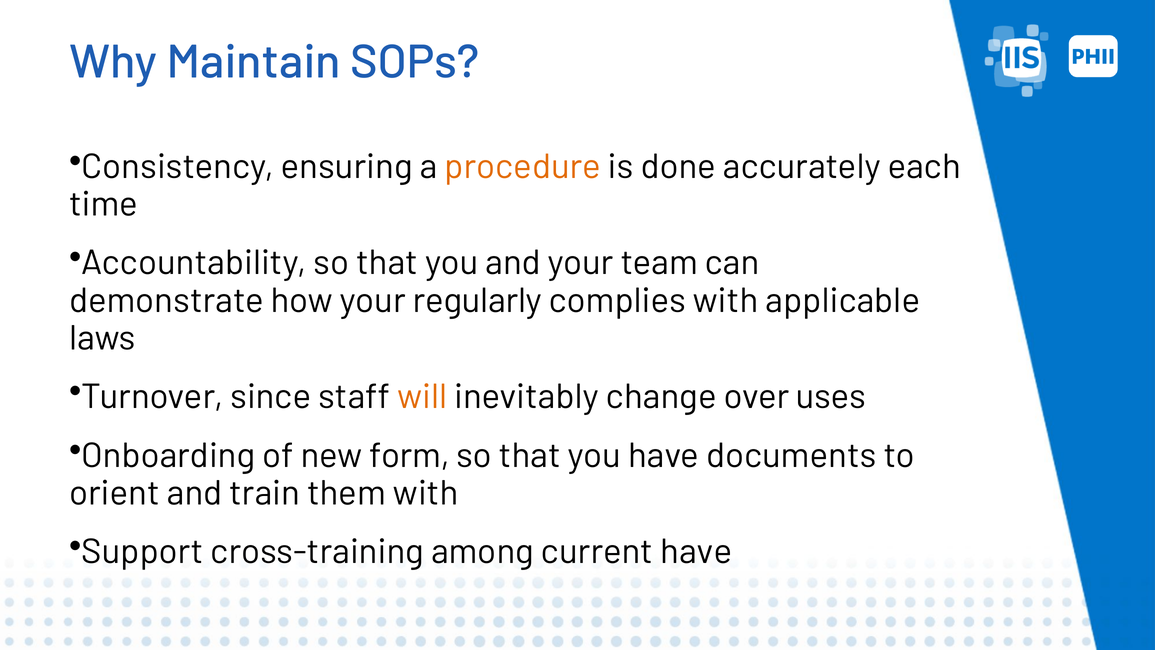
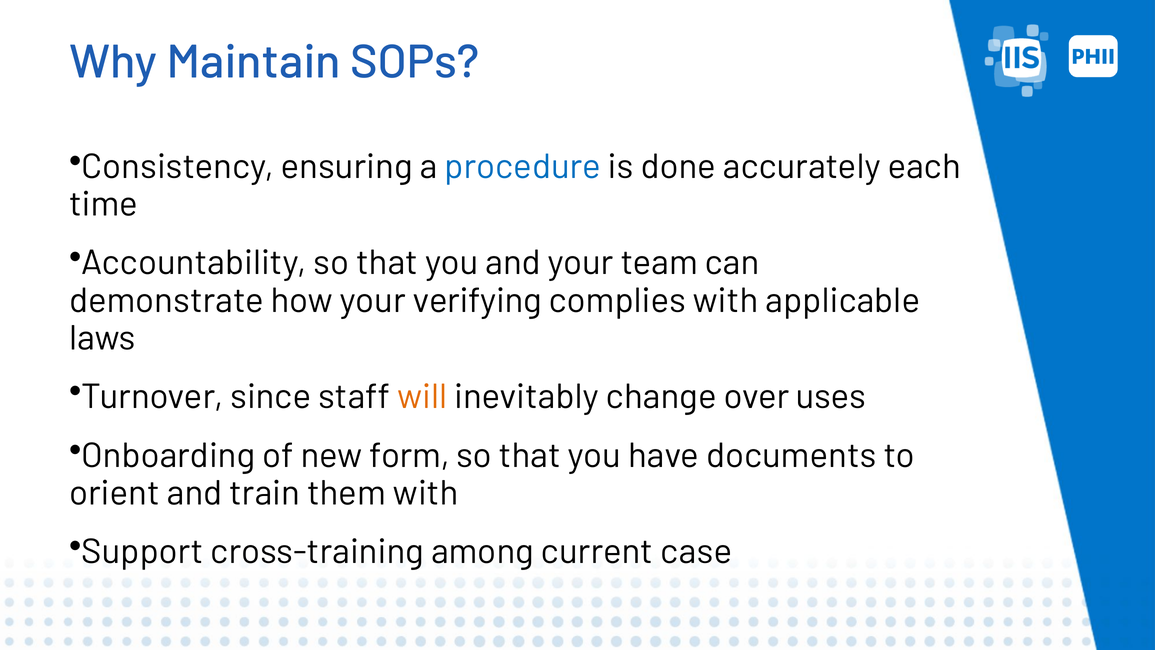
procedure colour: orange -> blue (523, 167)
regularly: regularly -> verifying (477, 300)
current have: have -> case (696, 552)
